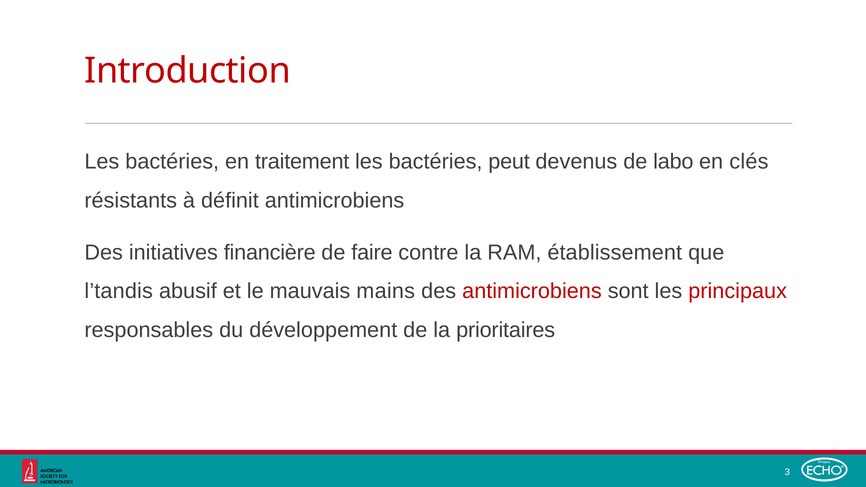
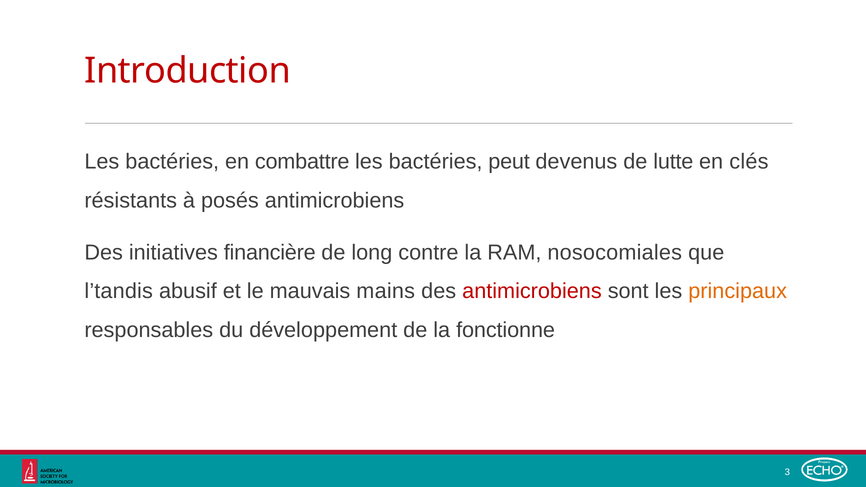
traitement: traitement -> combattre (302, 162)
labo: labo -> lutte (673, 162)
définit: définit -> posés (230, 201)
faire: faire -> long (372, 252)
établissement: établissement -> nosocomiales (615, 252)
principaux colour: red -> orange (738, 291)
prioritaires: prioritaires -> fonctionne (506, 330)
